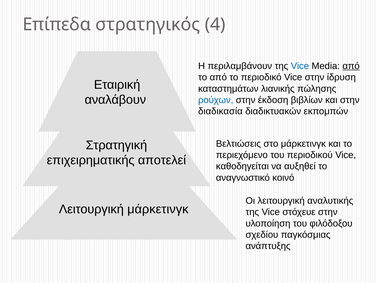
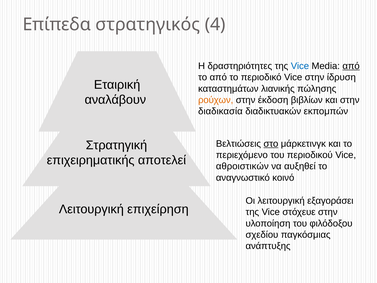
περιλαμβάνουν: περιλαμβάνουν -> δραστηριότητες (240, 66)
ρούχων colour: blue -> orange (216, 100)
στο underline: none -> present (271, 144)
καθοδηγείται: καθοδηγείται -> αθροιστικών (242, 166)
αναλυτικής: αναλυτικής -> εξαγοράσει (330, 201)
Λειτουργική μάρκετινγκ: μάρκετινγκ -> επιχείρηση (158, 209)
